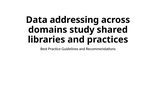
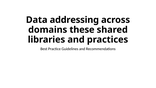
study: study -> these (82, 30)
